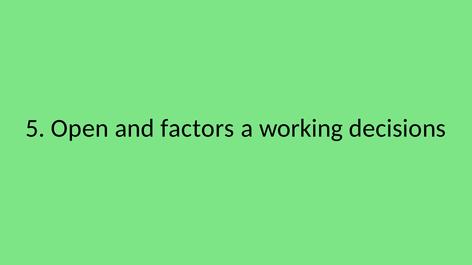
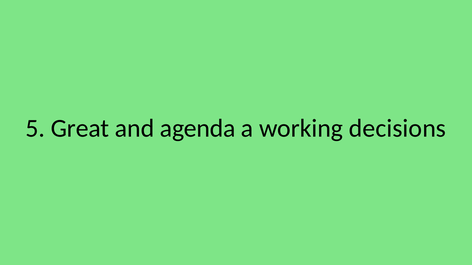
Open: Open -> Great (80, 128)
factors: factors -> agenda (198, 128)
